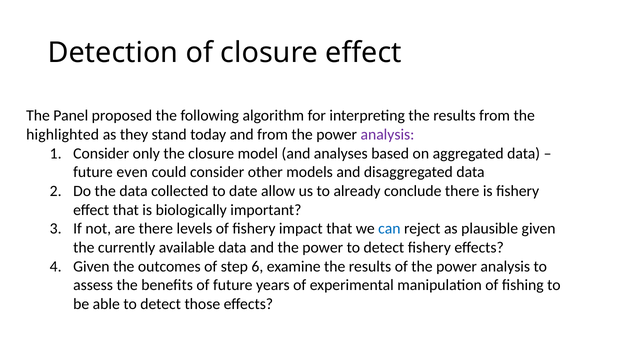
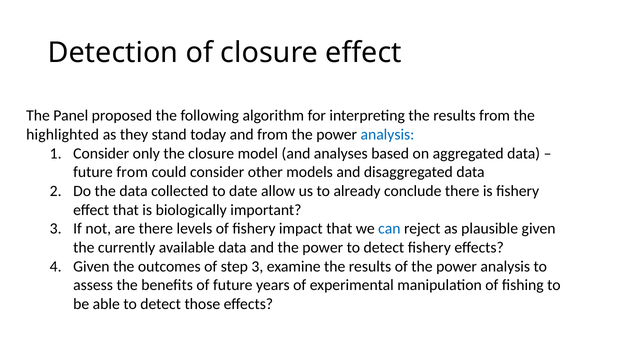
analysis colour: purple -> blue (387, 134)
future even: even -> from (132, 172)
step 6: 6 -> 3 (257, 266)
